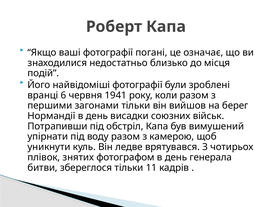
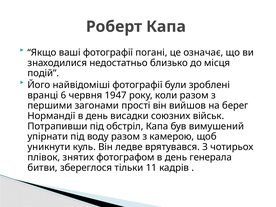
1941: 1941 -> 1947 (116, 95)
загонами тільки: тільки -> прості (136, 106)
